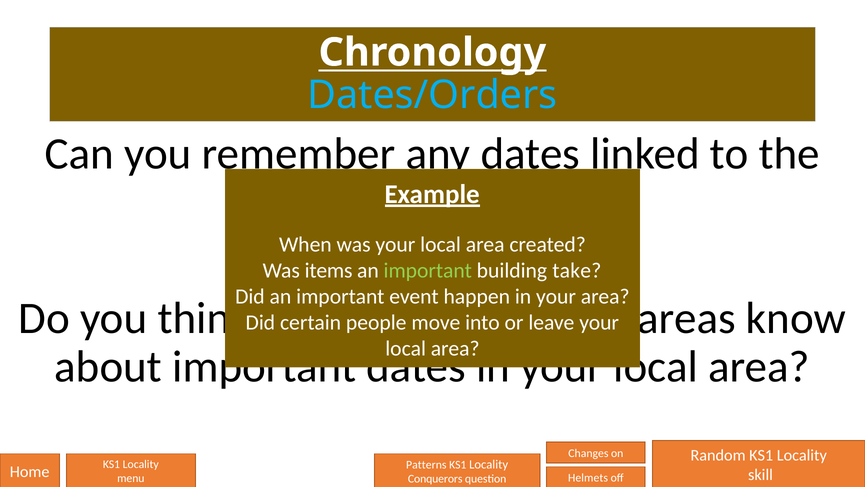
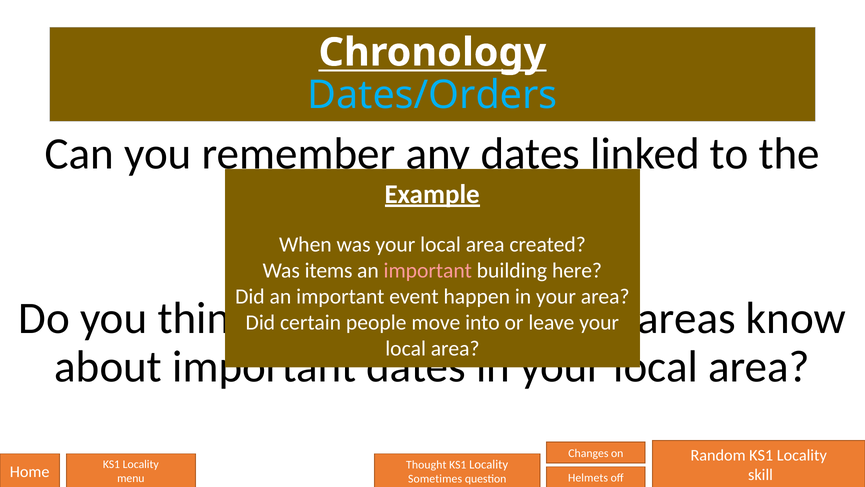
important colour: light green -> pink (428, 271)
take: take -> here (577, 271)
Patterns: Patterns -> Thought (426, 464)
Conquerors: Conquerors -> Sometimes (435, 479)
